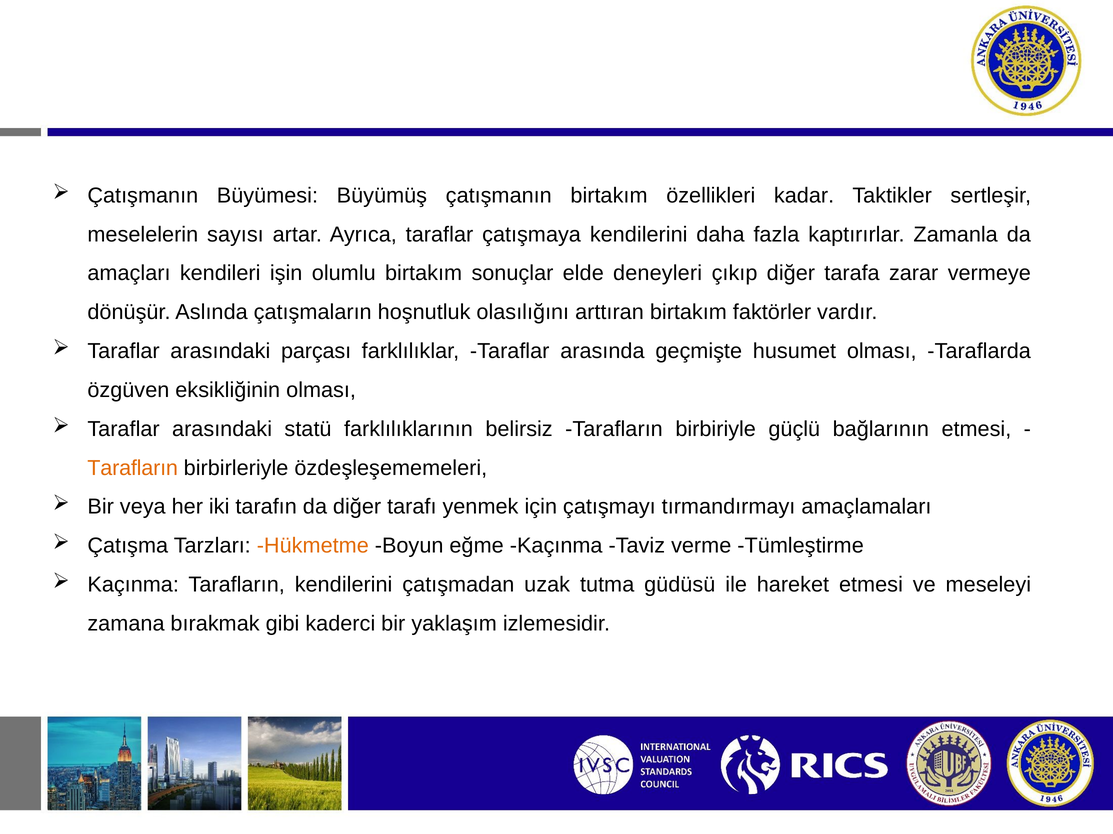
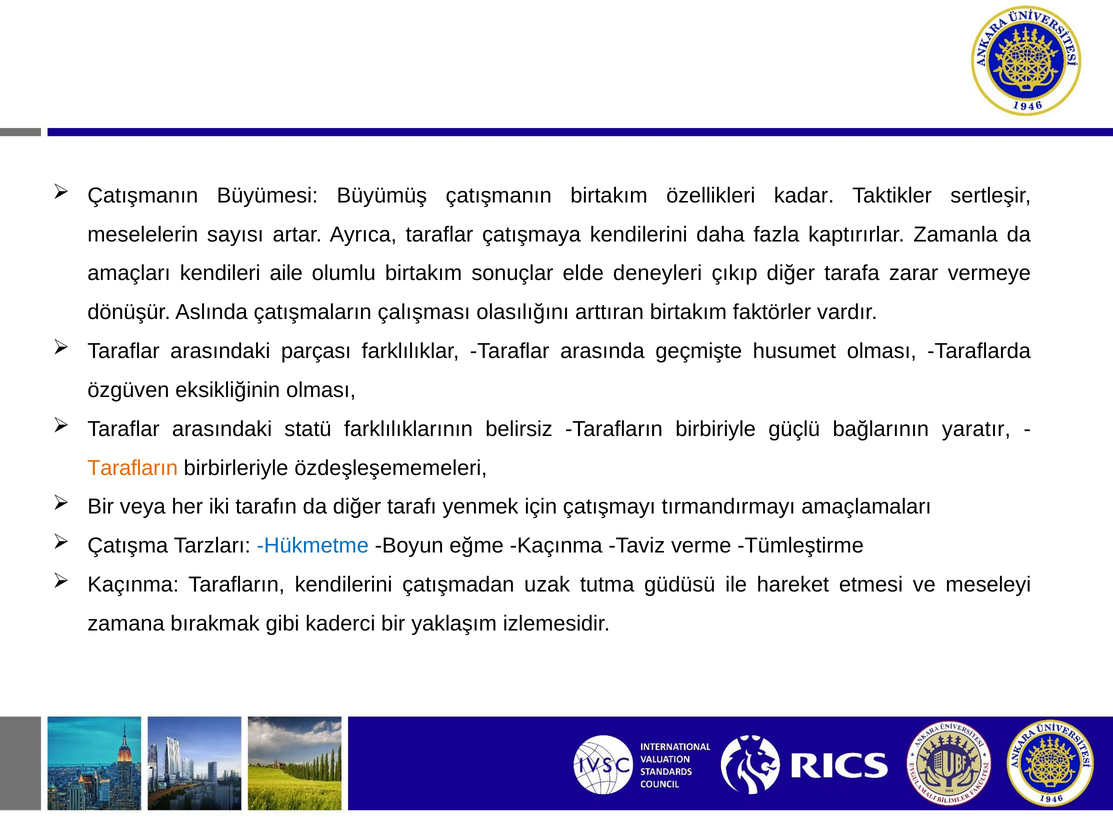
işin: işin -> aile (286, 274)
hoşnutluk: hoşnutluk -> çalışması (424, 313)
bağlarının etmesi: etmesi -> yaratır (976, 429)
Hükmetme colour: orange -> blue (313, 546)
